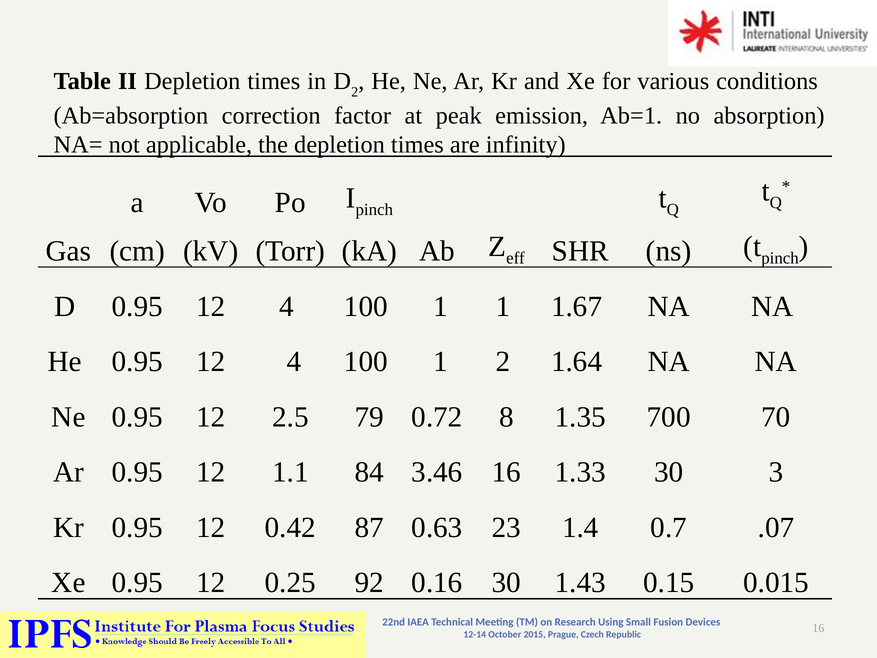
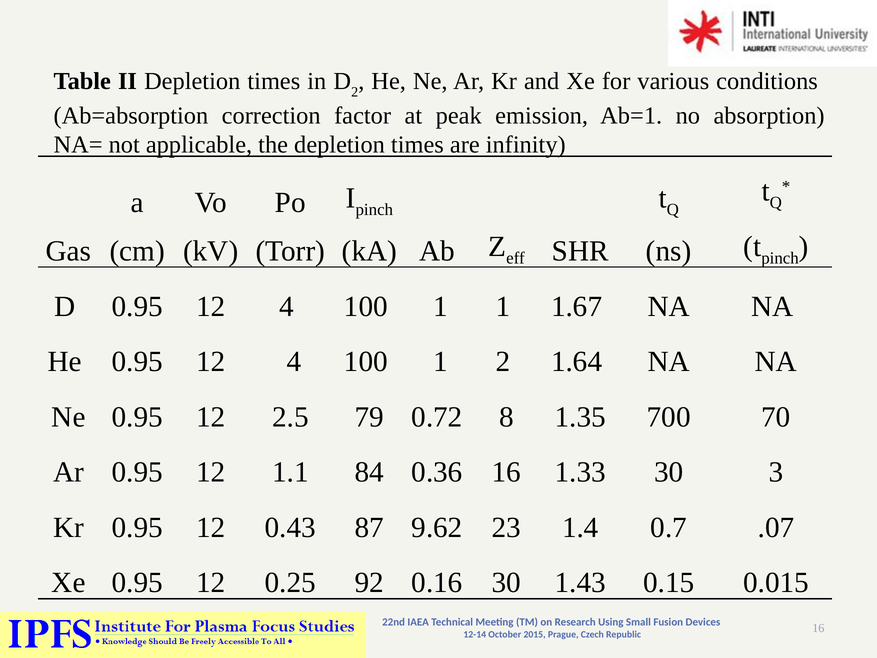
3.46: 3.46 -> 0.36 (437, 472)
0.42: 0.42 -> 0.43 (290, 527)
0.63: 0.63 -> 9.62 (437, 527)
